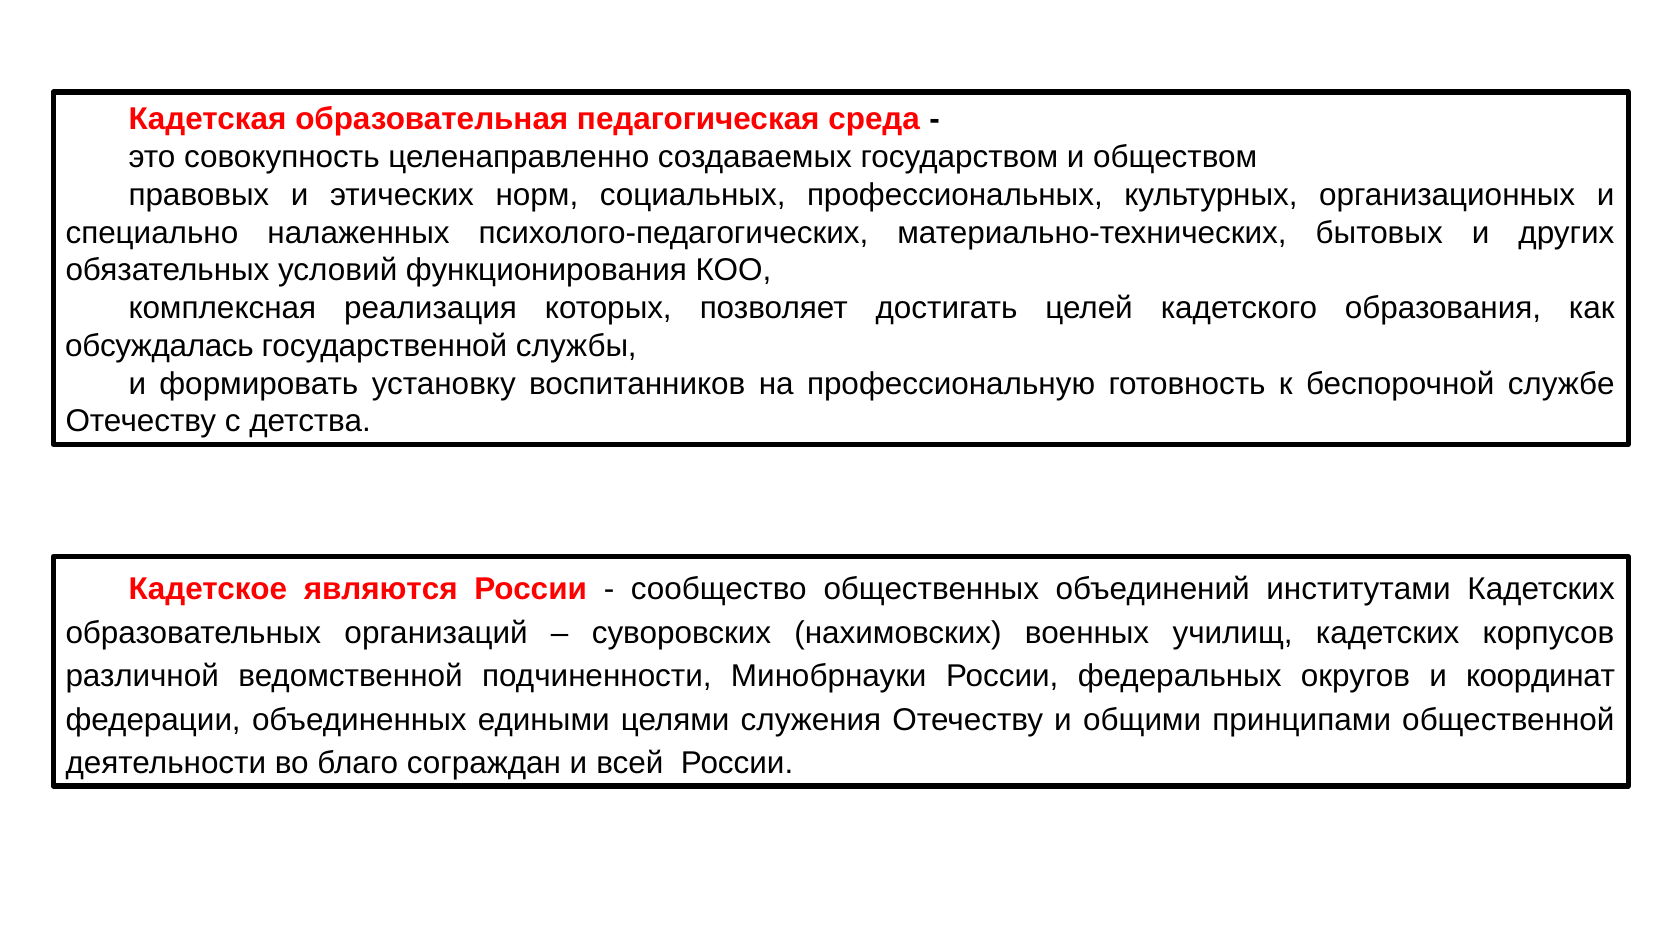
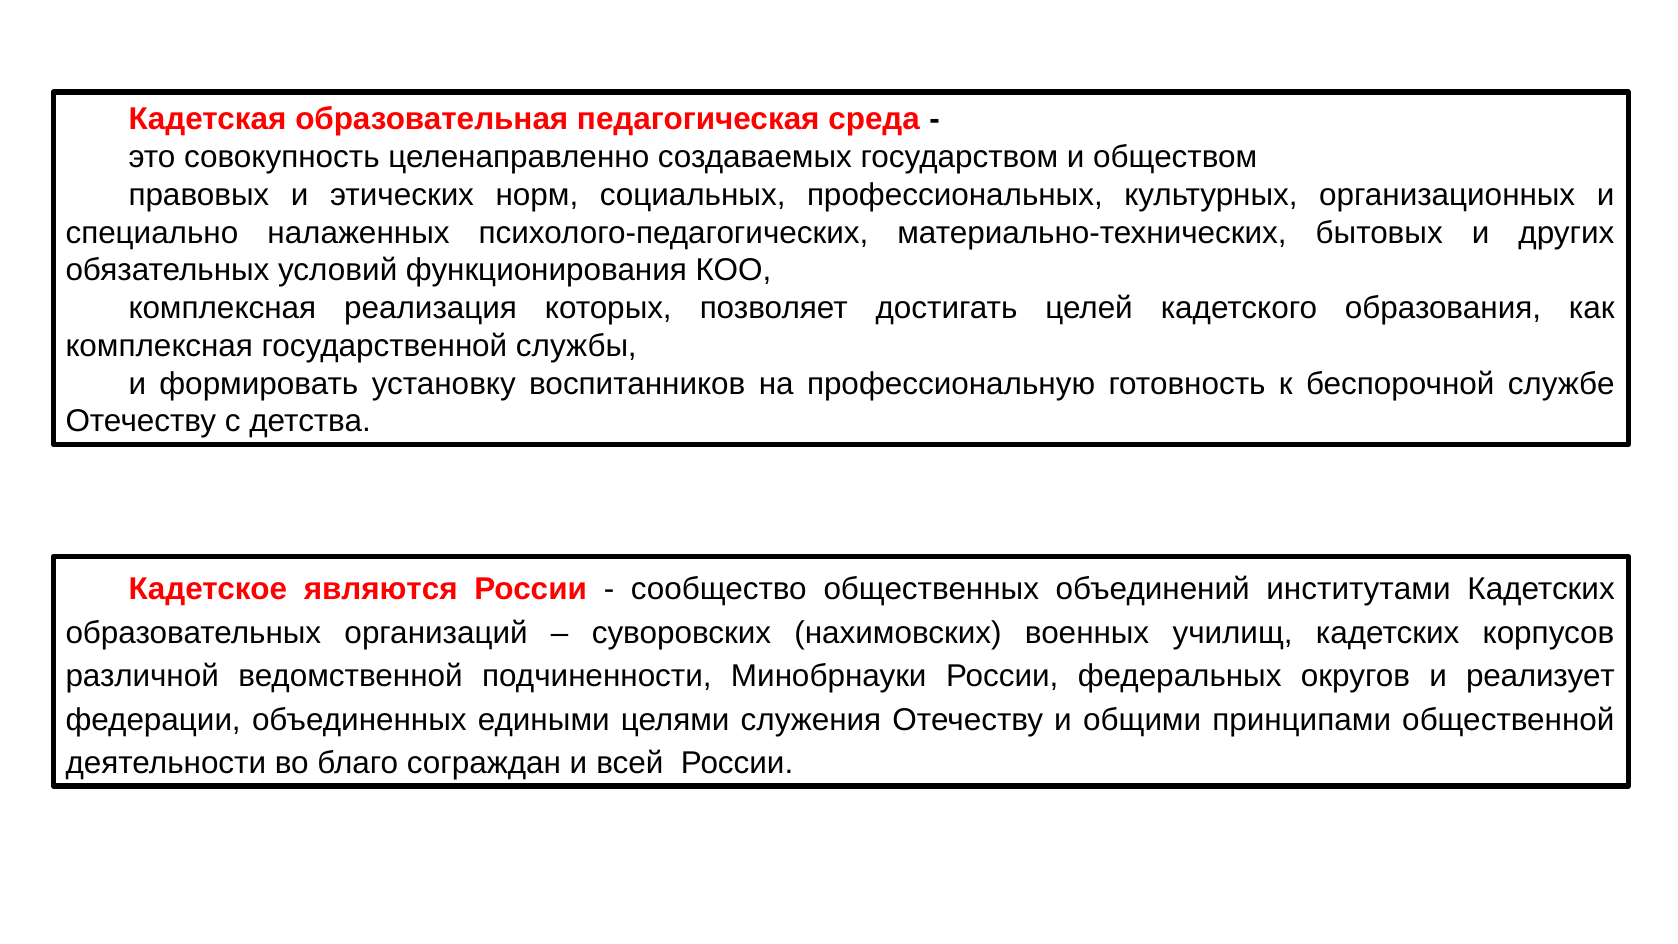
обсуждалась: обсуждалась -> комплексная (159, 346)
координат: координат -> реализует (1540, 676)
